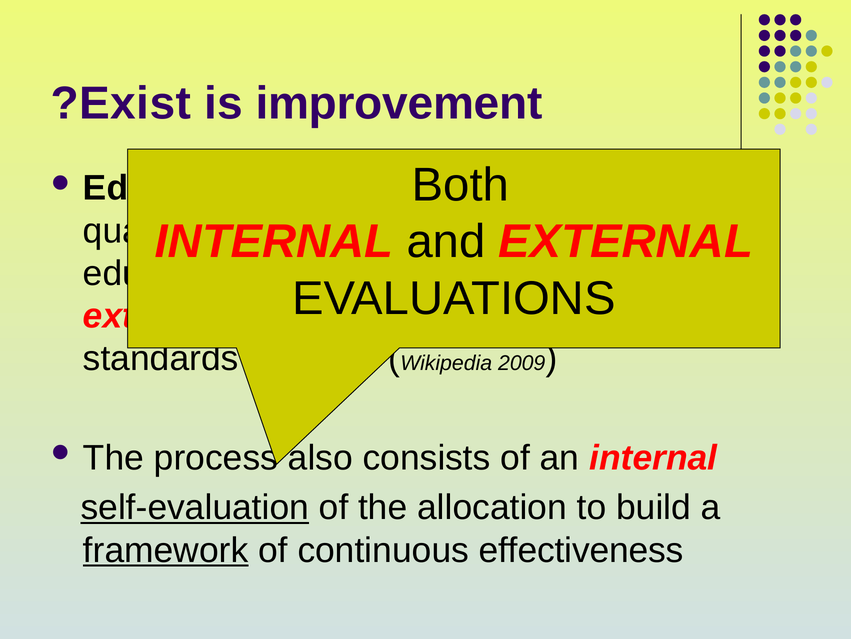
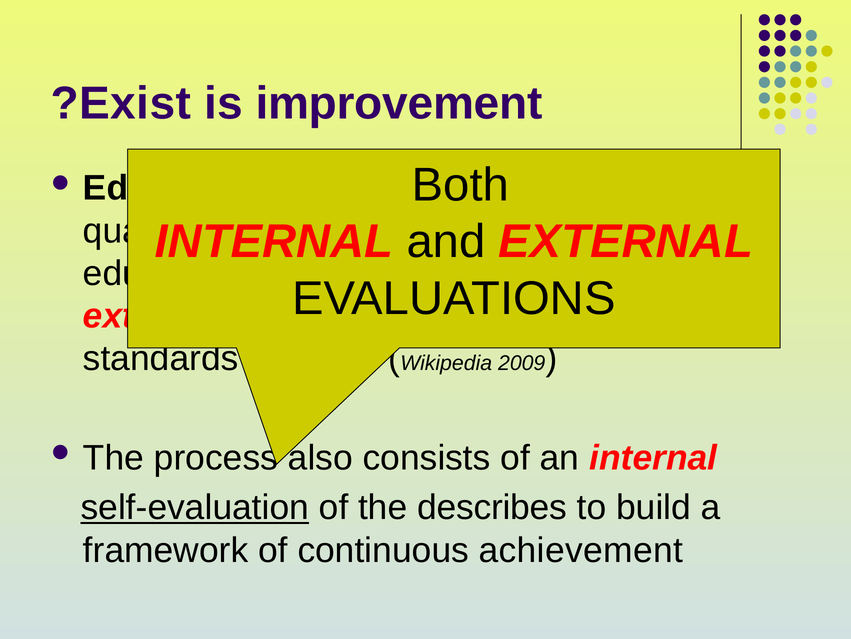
allocation: allocation -> describes (492, 507)
framework underline: present -> none (166, 550)
effectiveness: effectiveness -> achievement (581, 550)
